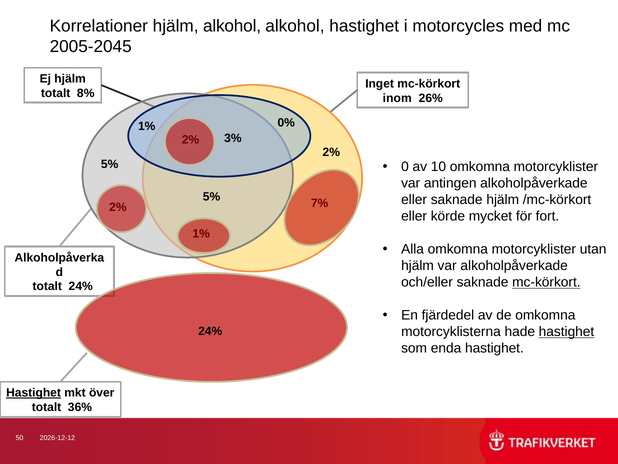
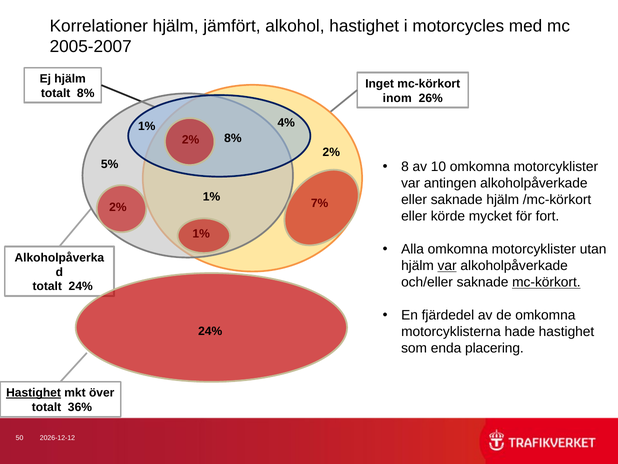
hjälm alkohol: alkohol -> jämfört (232, 26)
2005-2045: 2005-2045 -> 2005-2007 (91, 47)
0%: 0% -> 4% (286, 123)
3%: 3% -> 8% (233, 138)
0: 0 -> 8 (405, 167)
5%: 5% -> 1% (212, 197)
var underline: none -> present (447, 266)
hastighet underline: present -> none (567, 331)
enda hastighet: hastighet -> placering (494, 348)
